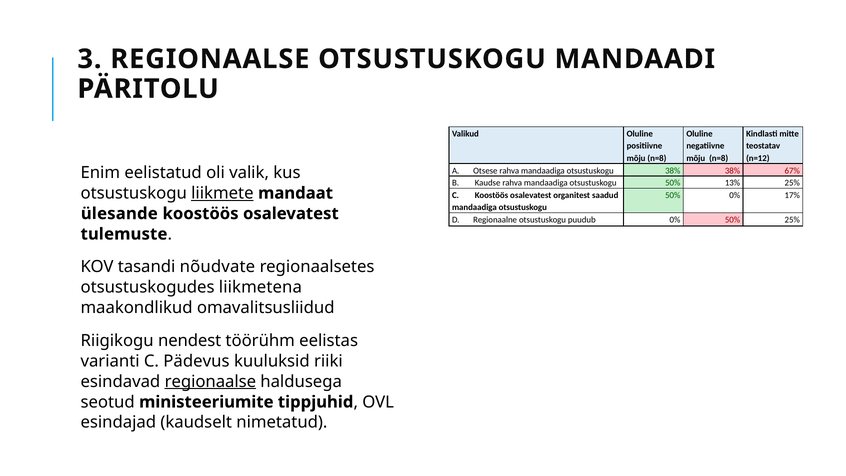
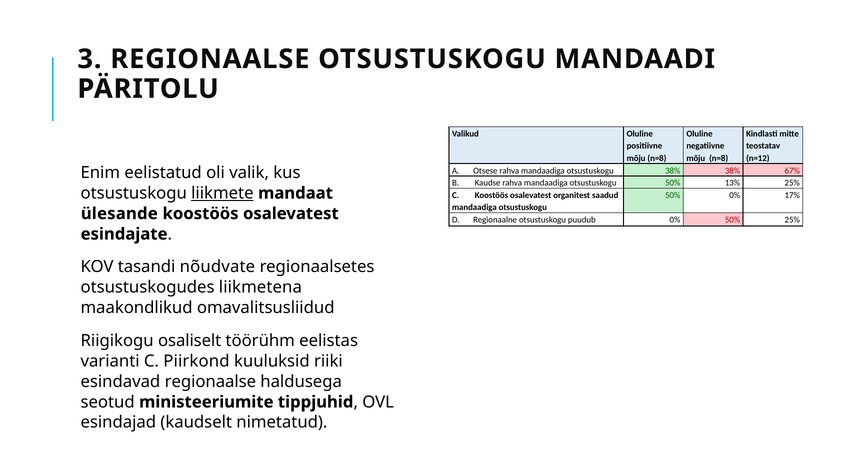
tulemuste: tulemuste -> esindajate (124, 234)
nendest: nendest -> osaliselt (190, 341)
Pädevus: Pädevus -> Piirkond (196, 361)
regionaalse underline: present -> none (210, 381)
